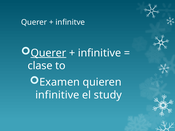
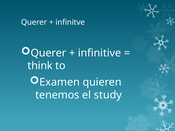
Querer underline: present -> none (48, 53)
clase: clase -> think (40, 66)
infinitive: infinitive -> tenemos (57, 95)
